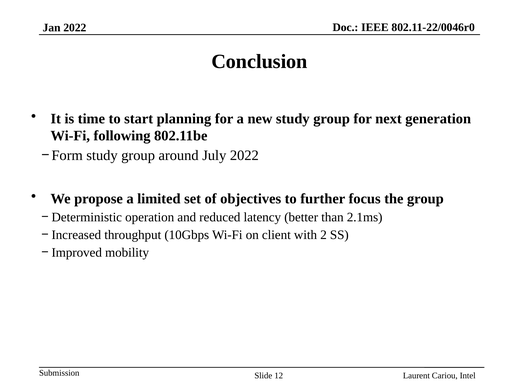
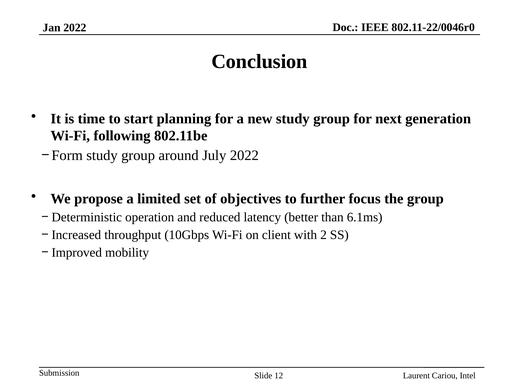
2.1ms: 2.1ms -> 6.1ms (365, 217)
